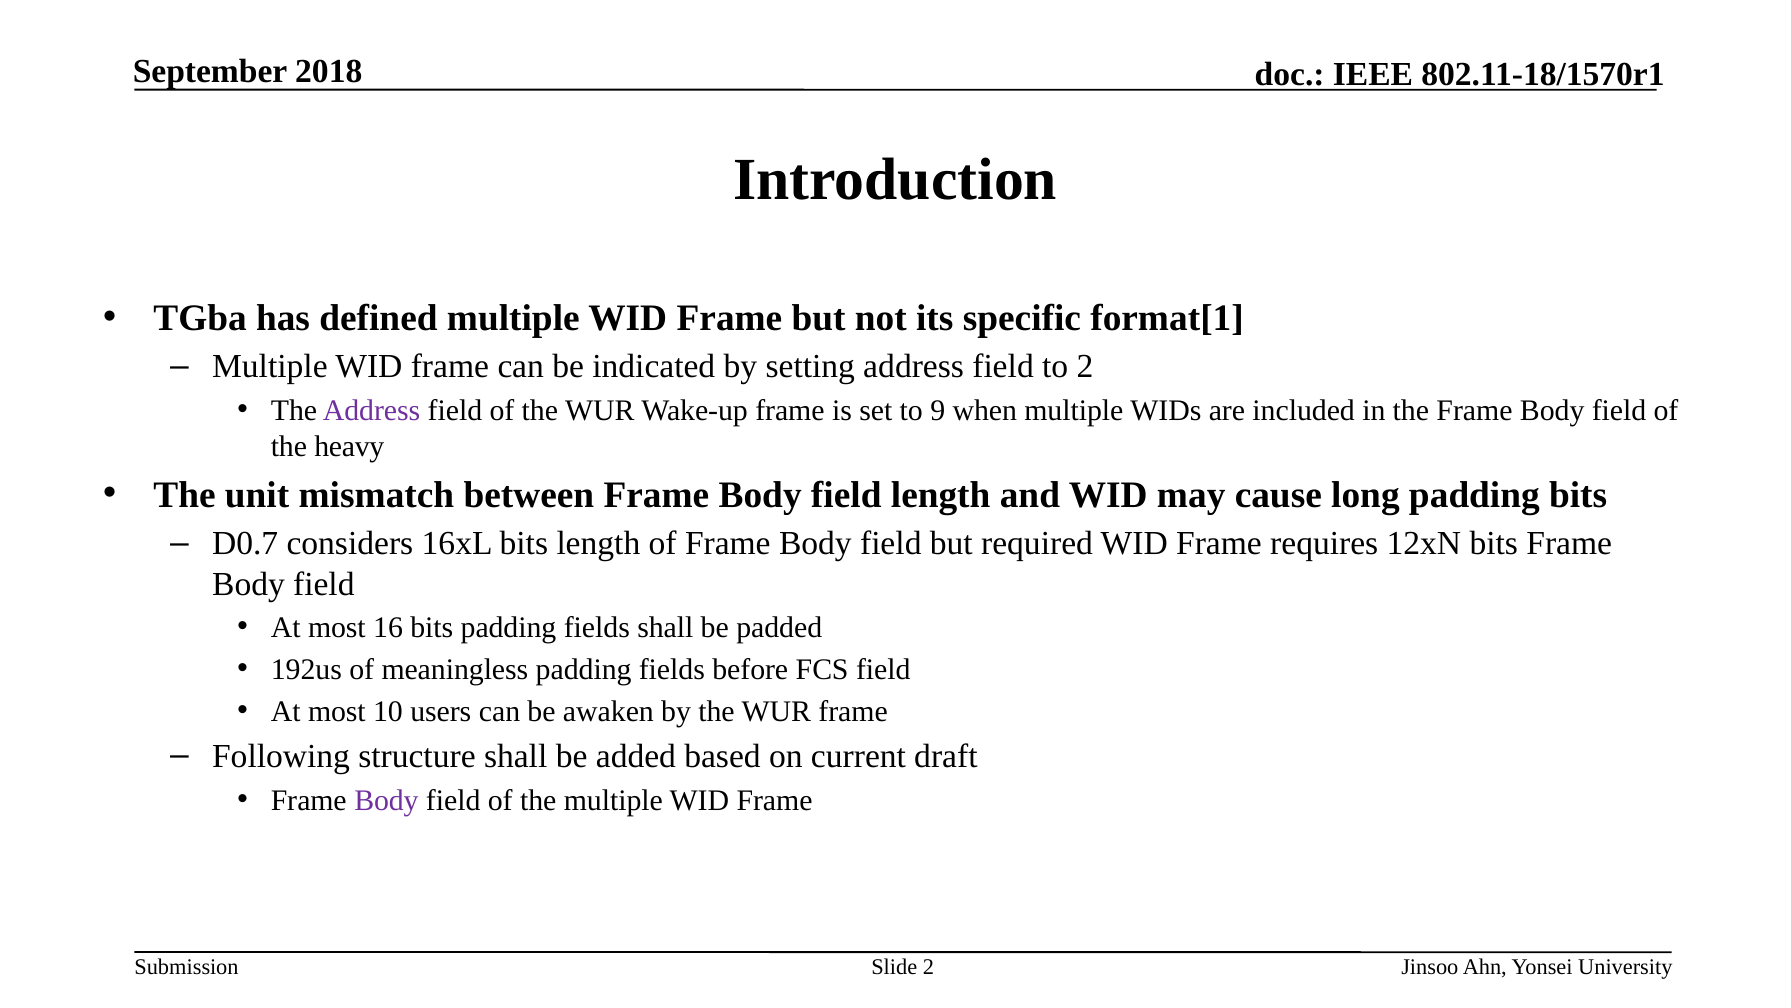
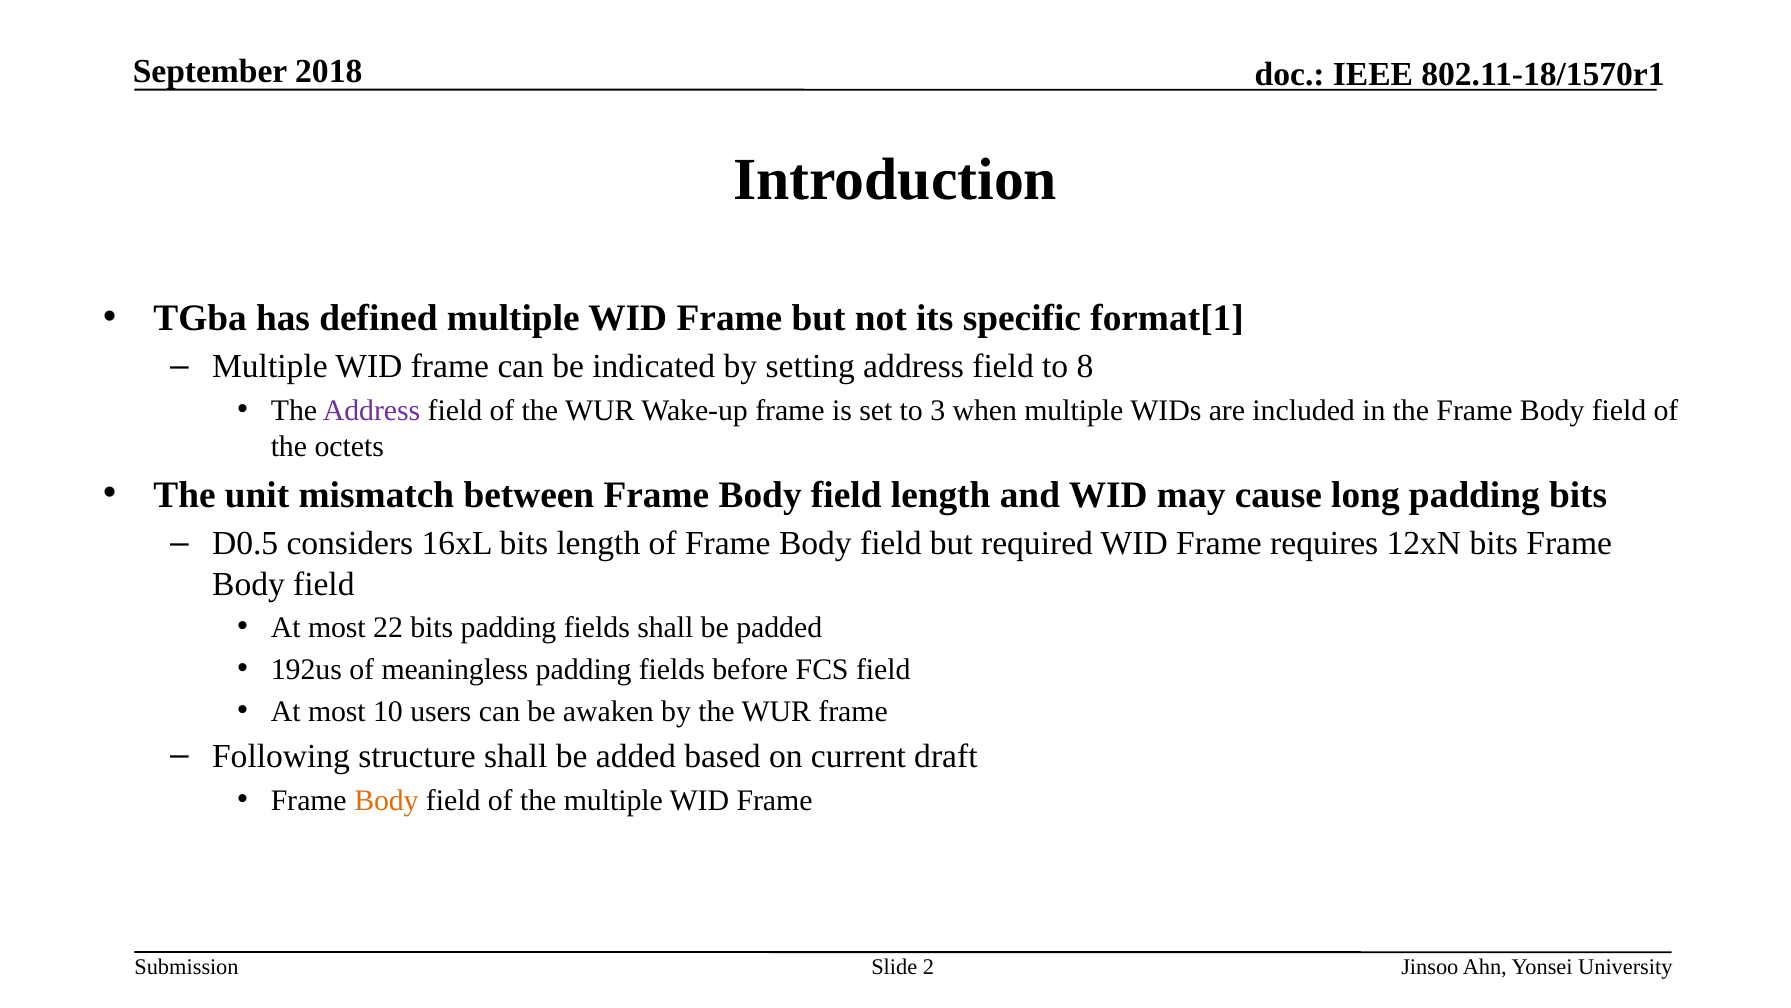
to 2: 2 -> 8 (1085, 367)
9: 9 -> 3 (938, 410)
heavy: heavy -> octets (349, 446)
D0.7: D0.7 -> D0.5 (245, 543)
16: 16 -> 22 (388, 628)
Body colour: purple -> orange (386, 800)
